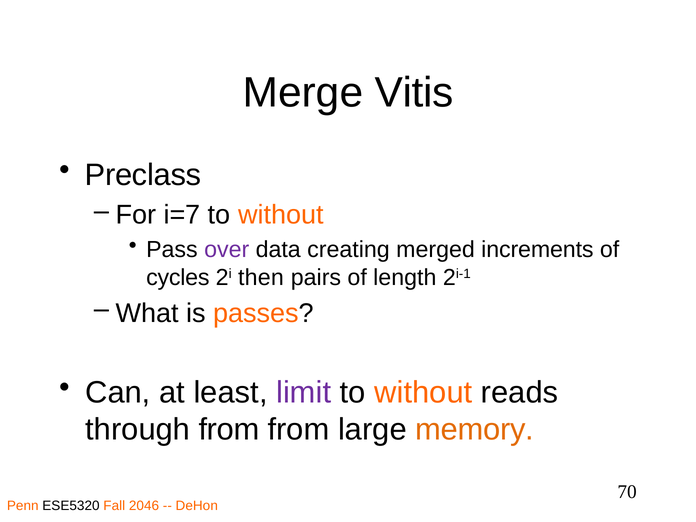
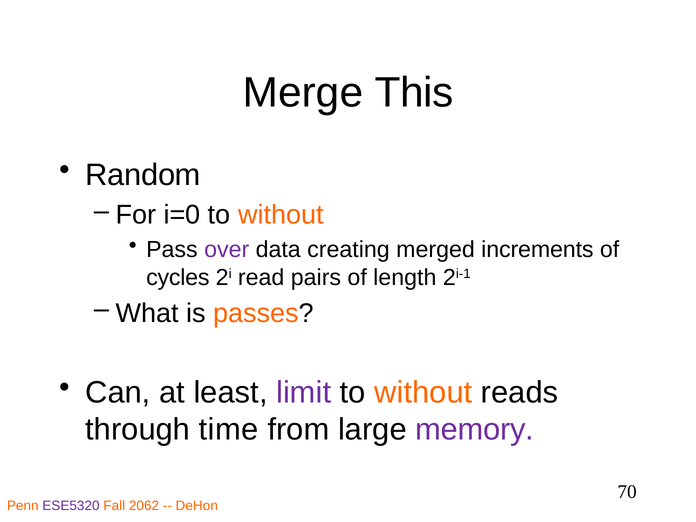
Vitis: Vitis -> This (414, 93)
Preclass: Preclass -> Random (143, 175)
i=7: i=7 -> i=0 (182, 215)
then: then -> read (261, 277)
through from: from -> time (229, 430)
memory colour: orange -> purple (475, 430)
ESE5320 colour: black -> purple (71, 506)
2046: 2046 -> 2062 (144, 506)
